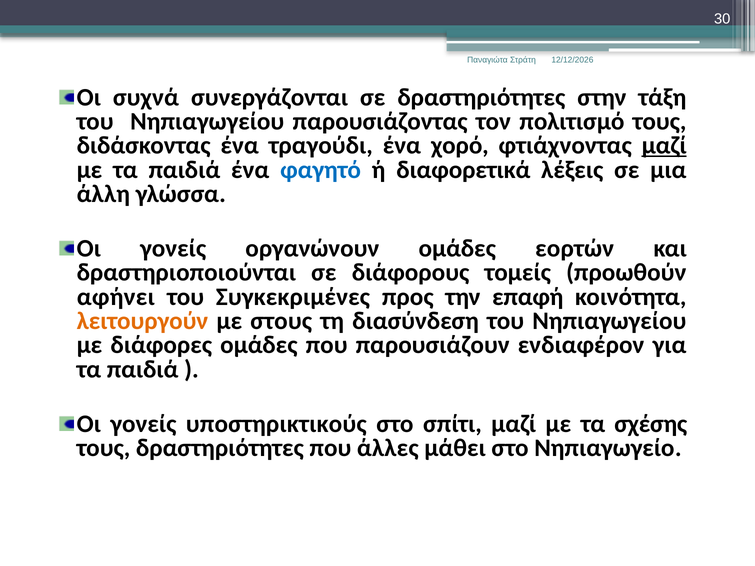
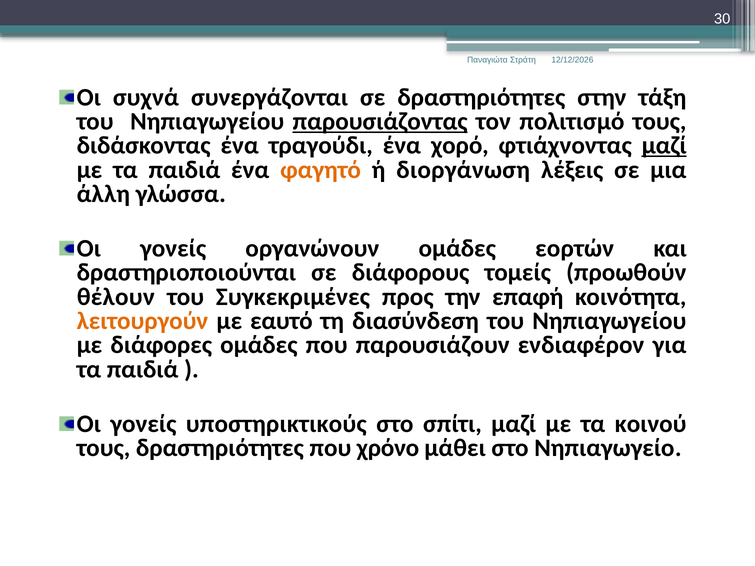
παρουσιάζοντας underline: none -> present (380, 122)
φαγητό colour: blue -> orange (321, 170)
διαφορετικά: διαφορετικά -> διοργάνωση (463, 170)
αφήνει: αφήνει -> θέλουν (116, 297)
στους: στους -> εαυτό (281, 321)
σχέσης: σχέσης -> κοινού (651, 424)
άλλες: άλλες -> χρόνο (388, 448)
